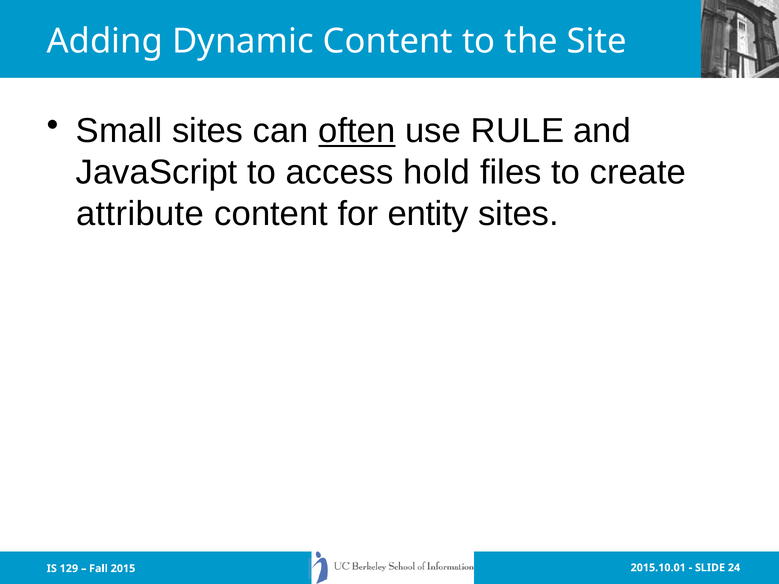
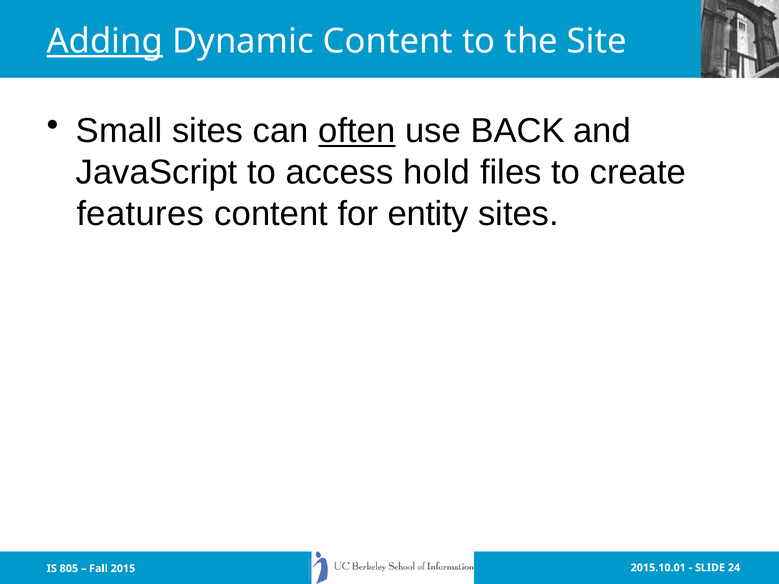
Adding underline: none -> present (105, 41)
RULE: RULE -> BACK (518, 131)
attribute: attribute -> features (140, 214)
129: 129 -> 805 (69, 569)
